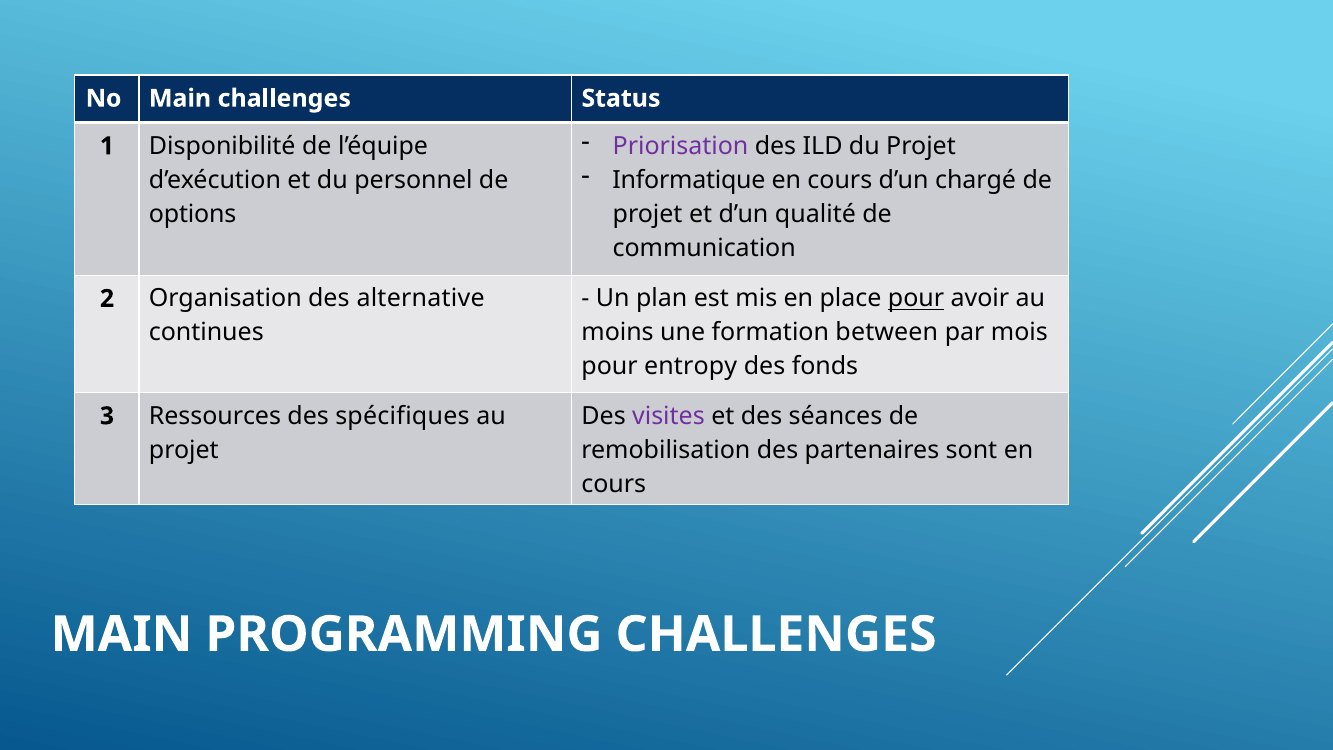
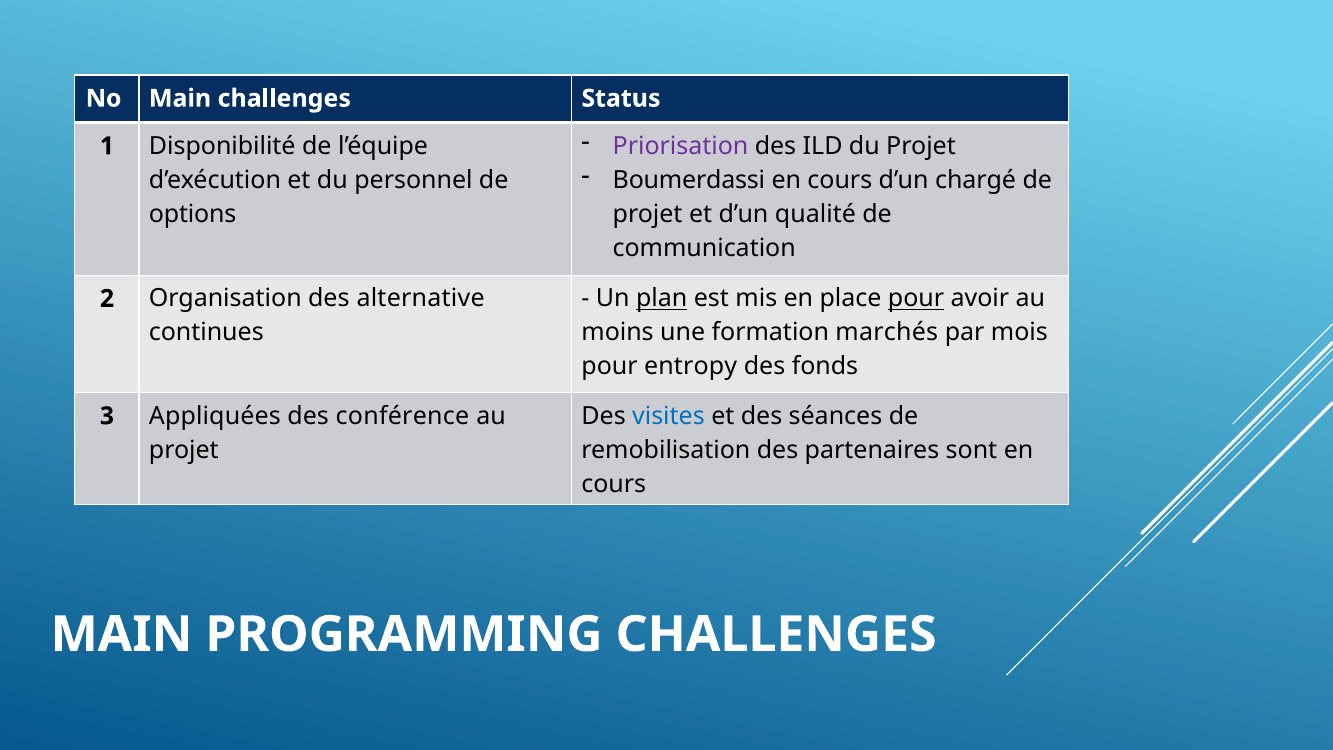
Informatique: Informatique -> Boumerdassi (689, 180)
plan underline: none -> present (662, 299)
between: between -> marchés (887, 333)
visites colour: purple -> blue (668, 416)
Ressources: Ressources -> Appliquées (215, 416)
spécifiques: spécifiques -> conférence (402, 416)
